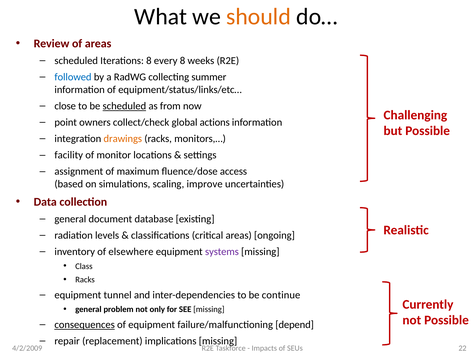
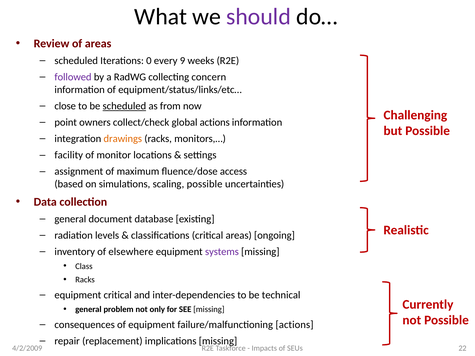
should colour: orange -> purple (259, 17)
Iterations 8: 8 -> 0 (149, 61)
every 8: 8 -> 9 (183, 61)
followed colour: blue -> purple (73, 77)
summer: summer -> concern (209, 77)
scaling improve: improve -> possible (205, 184)
equipment tunnel: tunnel -> critical (118, 295)
continue: continue -> technical (281, 295)
consequences underline: present -> none (85, 325)
failure/malfunctioning depend: depend -> actions (295, 325)
